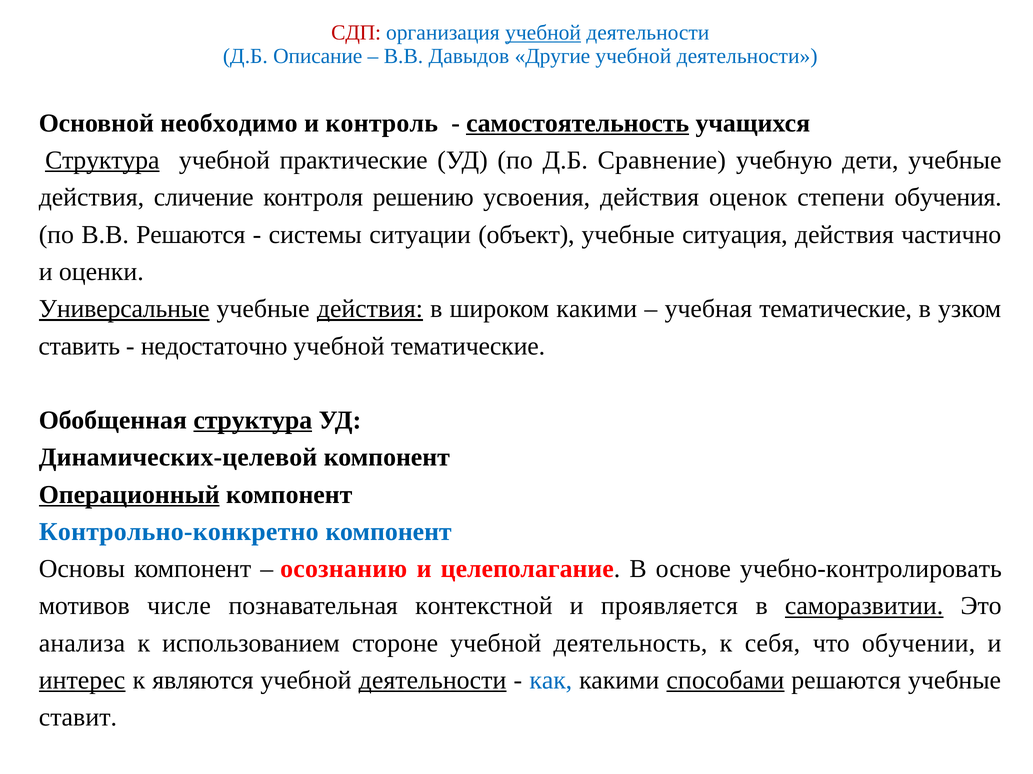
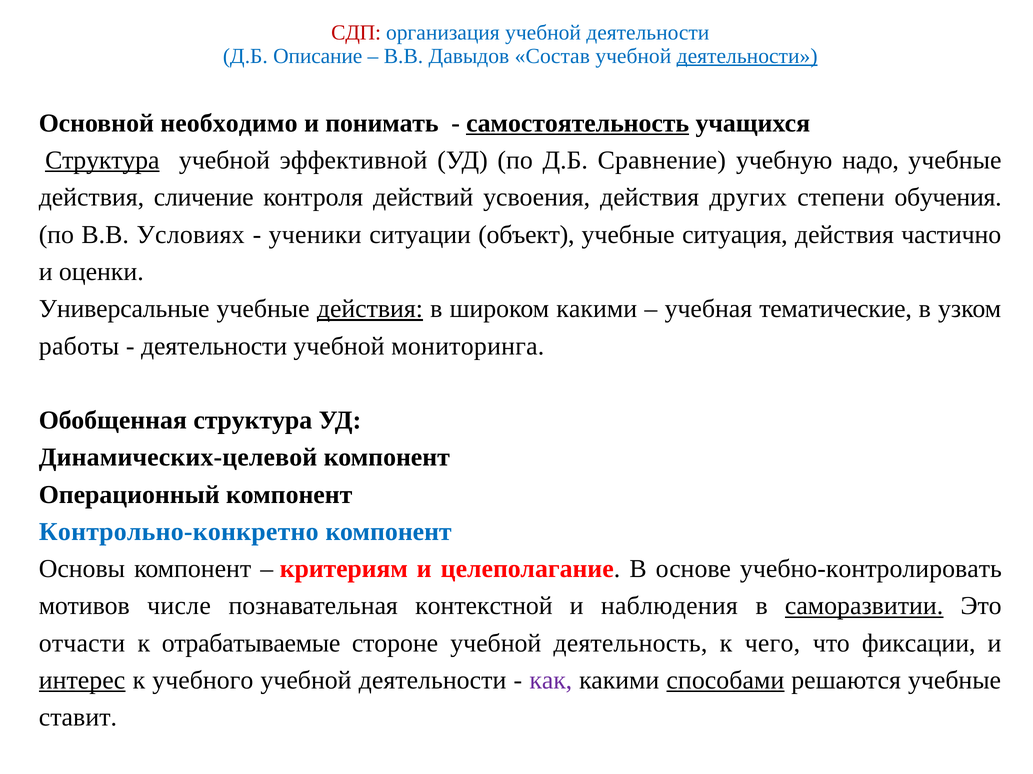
учебной underline: present -> none (543, 33)
Другие: Другие -> Состав (552, 56)
деятельности underline: none -> present (747, 56)
контроль: контроль -> понимать (382, 123)
практические: практические -> эффективной (354, 160)
дети: дети -> надо (871, 160)
решению: решению -> действий (423, 198)
оценок: оценок -> других (748, 198)
В.В Решаются: Решаются -> Условиях (191, 235)
системы: системы -> ученики (315, 235)
Универсальные underline: present -> none (124, 309)
ставить: ставить -> работы (79, 346)
недостаточно: недостаточно -> деятельности (214, 346)
учебной тематические: тематические -> мониторинга (468, 346)
структура underline: present -> none (253, 421)
Операционный underline: present -> none (129, 495)
осознанию: осознанию -> критериям (344, 569)
проявляется: проявляется -> наблюдения (669, 607)
анализа: анализа -> отчасти (82, 644)
использованием: использованием -> отрабатываемые (251, 644)
себя: себя -> чего (772, 644)
обучении: обучении -> фиксации (919, 644)
являются: являются -> учебного (203, 681)
деятельности underline: present -> none (433, 681)
как colour: blue -> purple (551, 681)
